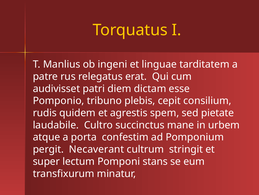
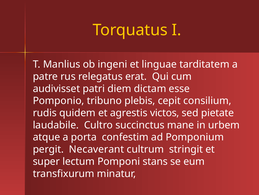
spem: spem -> victos (165, 113)
